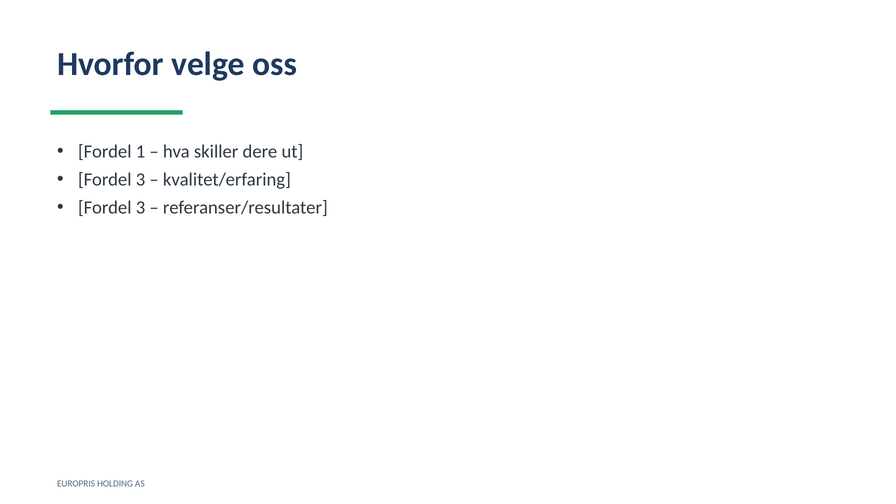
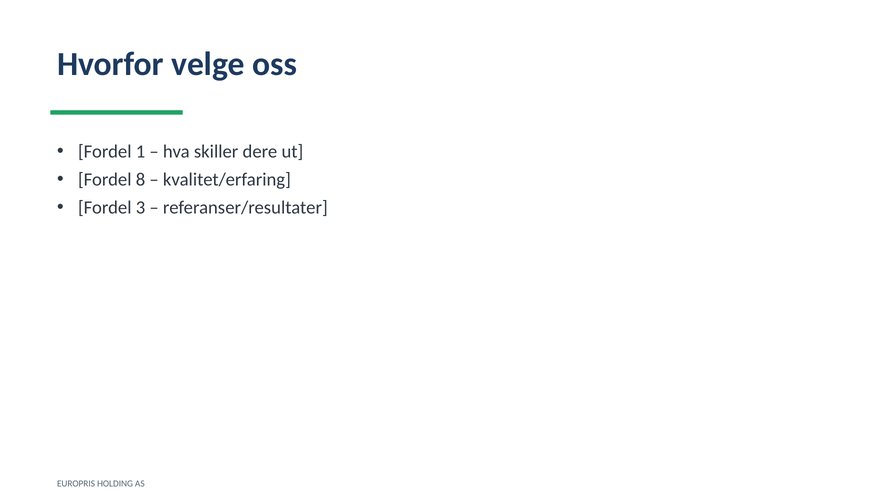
3: 3 -> 8 (141, 180)
